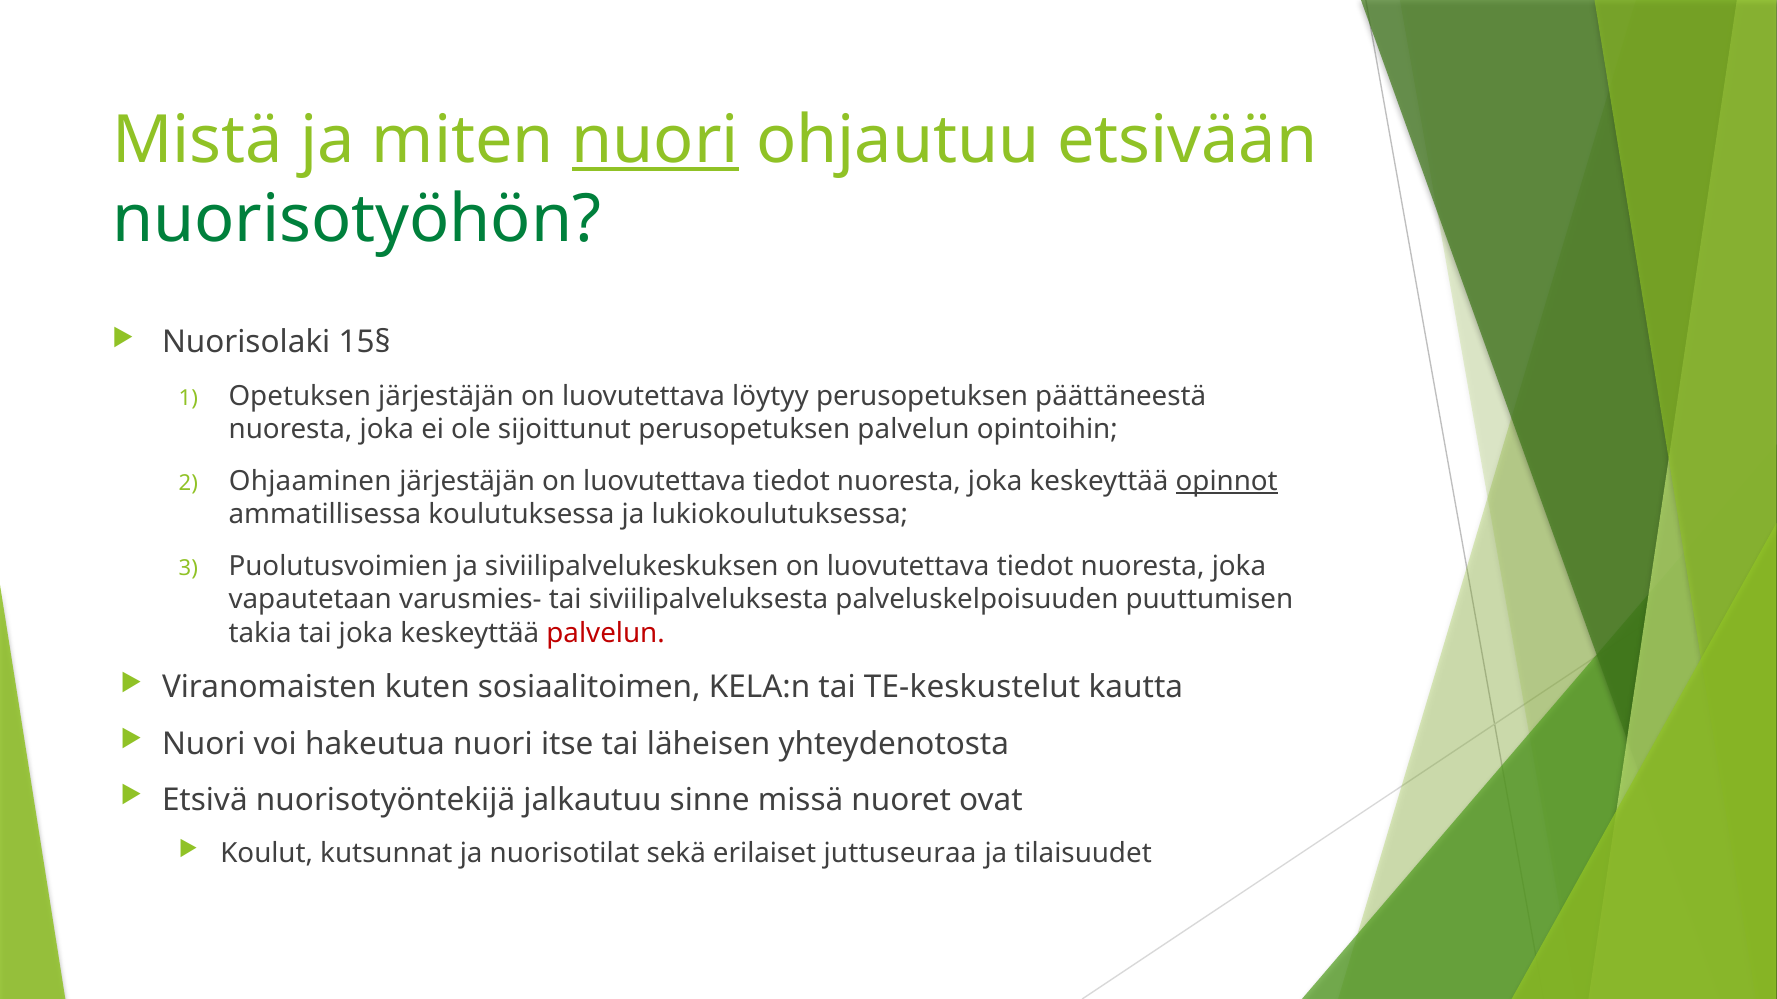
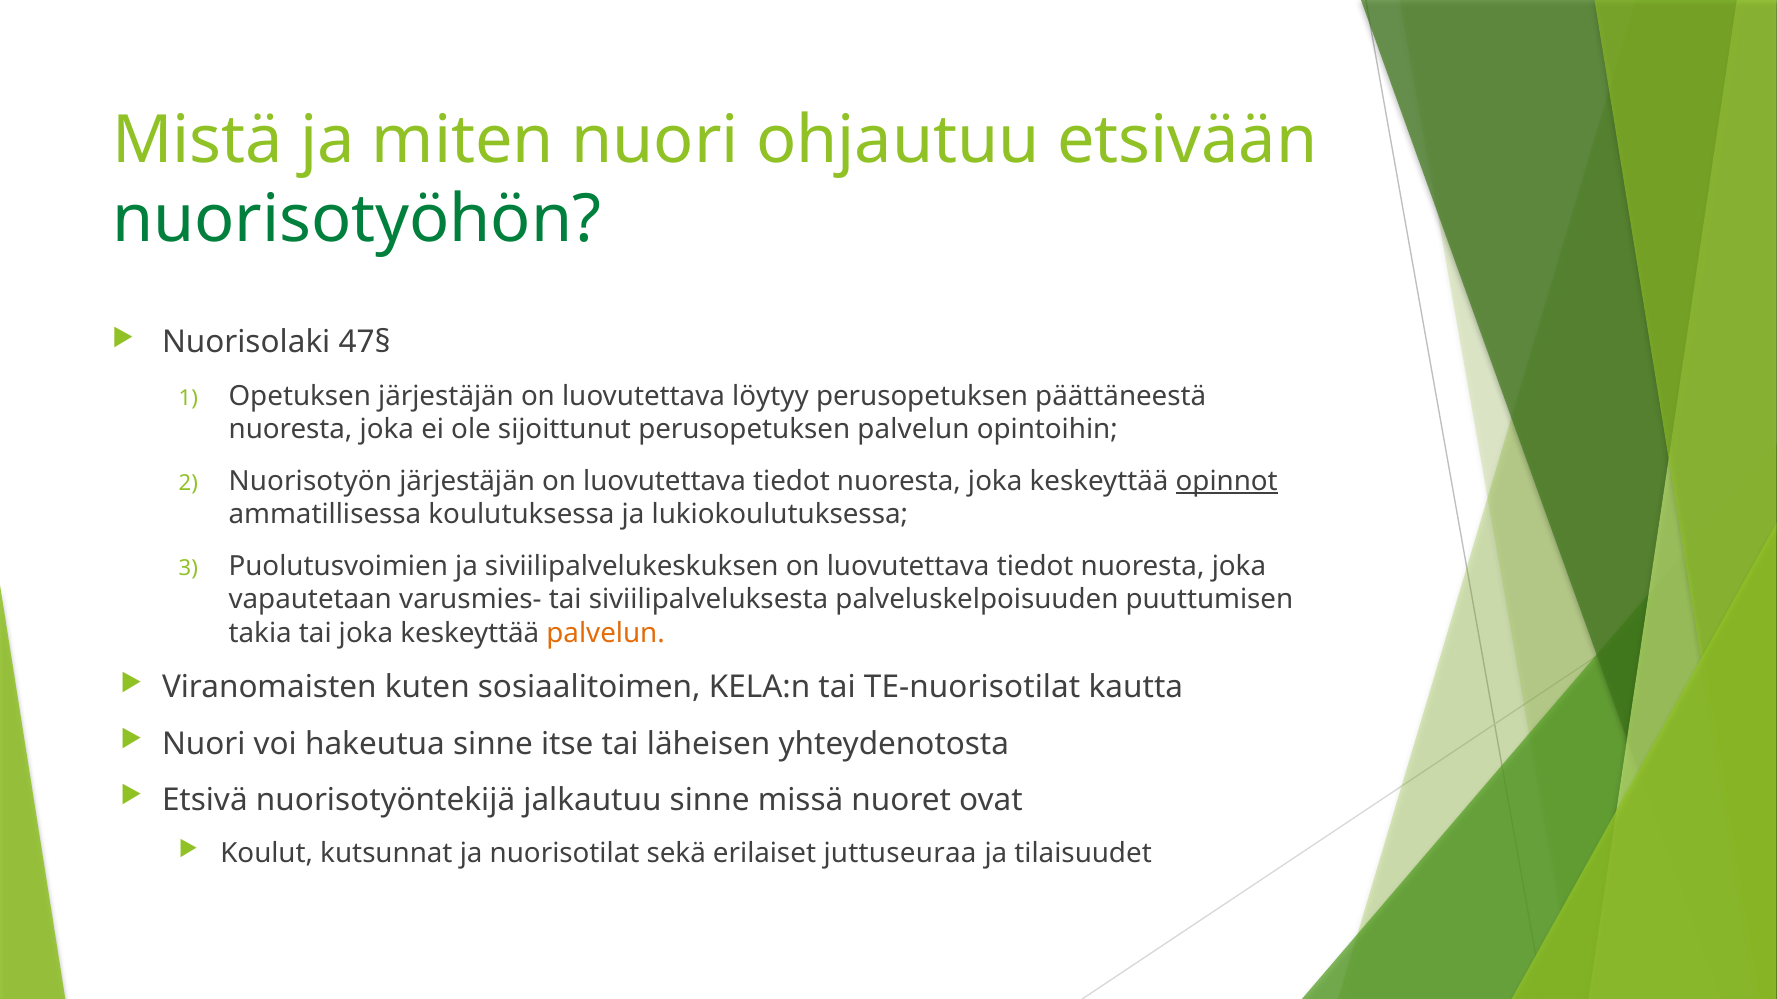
nuori underline: present -> none (655, 140)
15§: 15§ -> 47§ (365, 343)
Ohjaaminen: Ohjaaminen -> Nuorisotyön (310, 482)
palvelun colour: red -> orange (606, 633)
TE-keskustelut: TE-keskustelut -> TE-nuorisotilat (972, 688)
hakeutua nuori: nuori -> sinne (493, 744)
